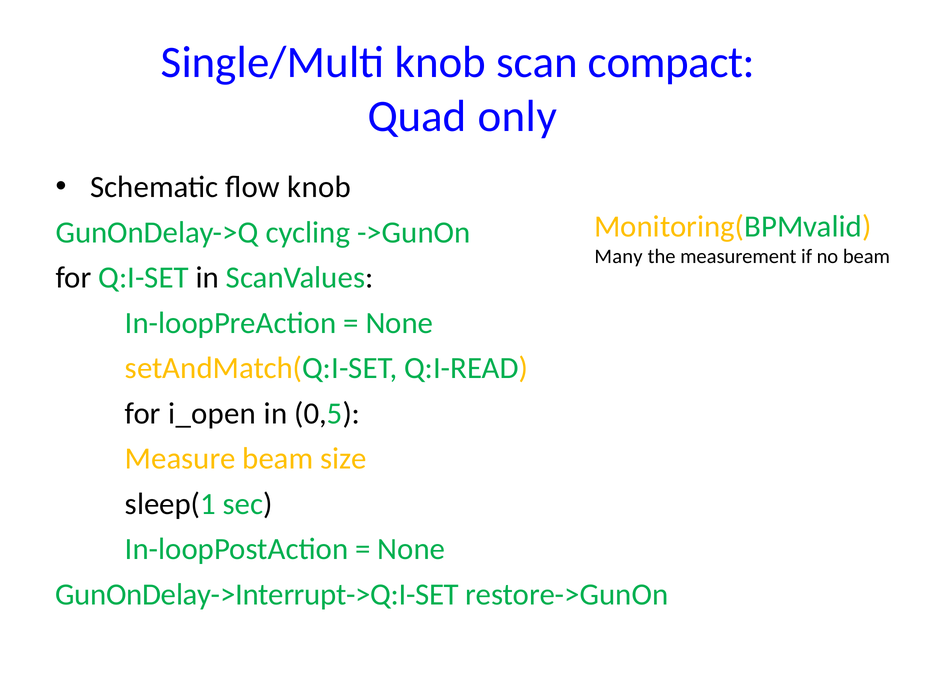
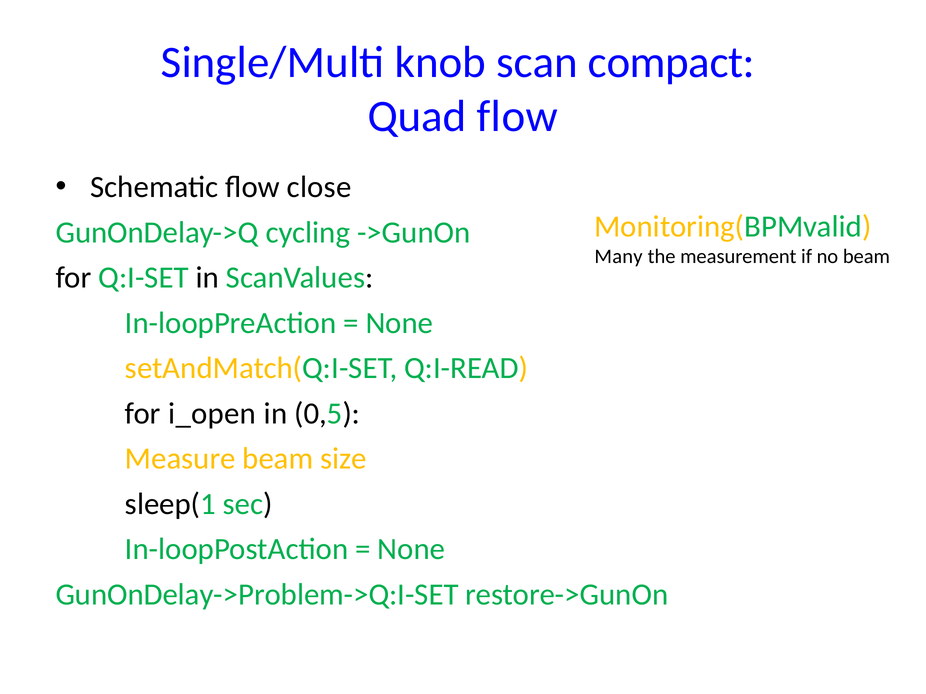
Quad only: only -> flow (517, 117)
flow knob: knob -> close (319, 187)
GunOnDelay->Interrupt->Q:I-SET: GunOnDelay->Interrupt->Q:I-SET -> GunOnDelay->Problem->Q:I-SET (257, 595)
